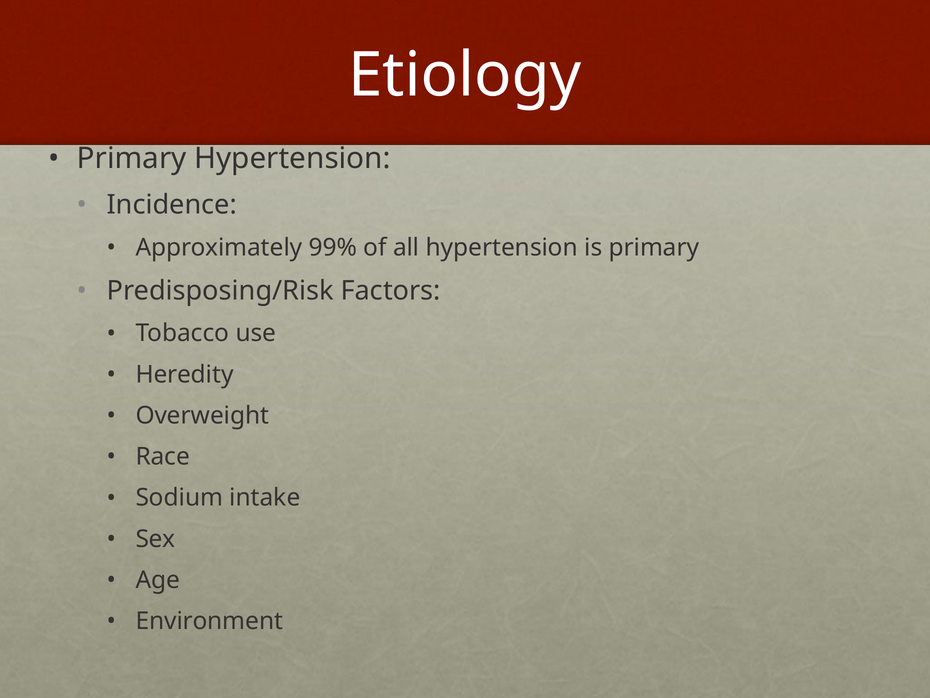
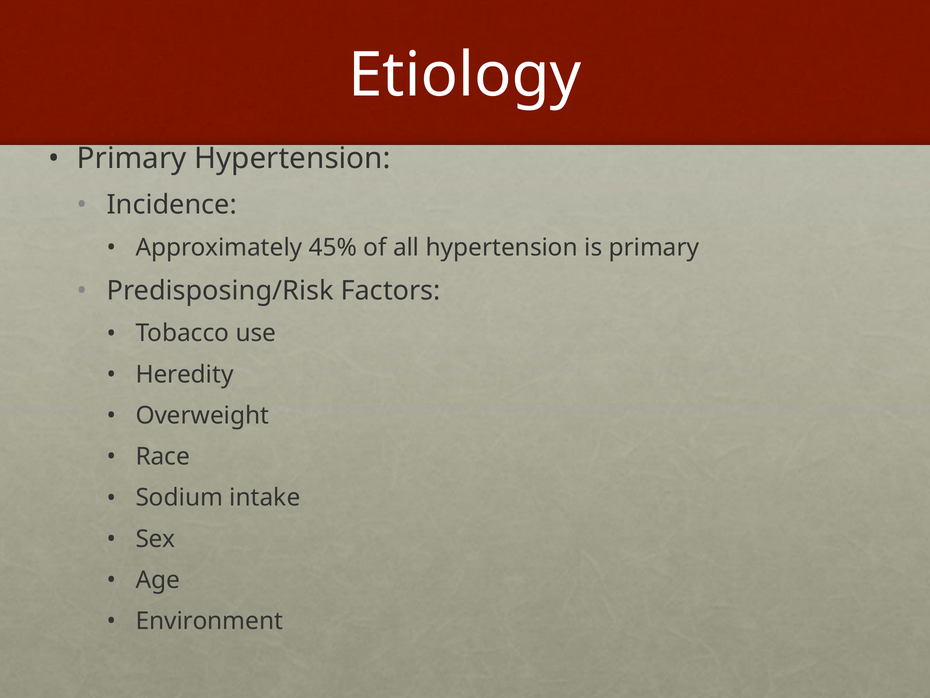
99%: 99% -> 45% (333, 247)
